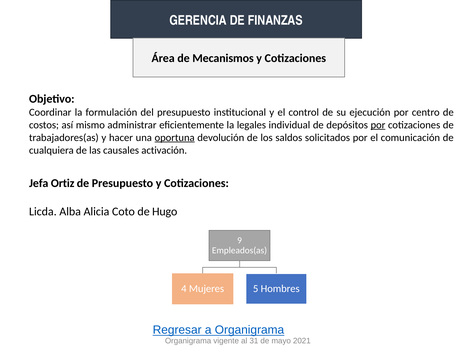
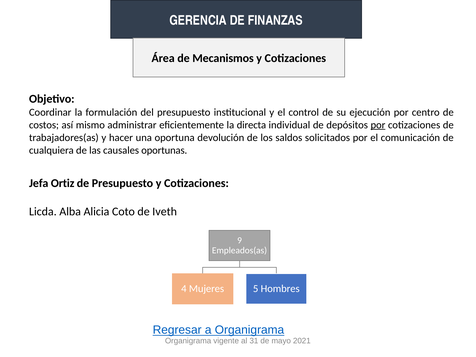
legales: legales -> directa (251, 125)
oportuna underline: present -> none (175, 138)
activación: activación -> oportunas (164, 150)
Hugo: Hugo -> Iveth (165, 212)
